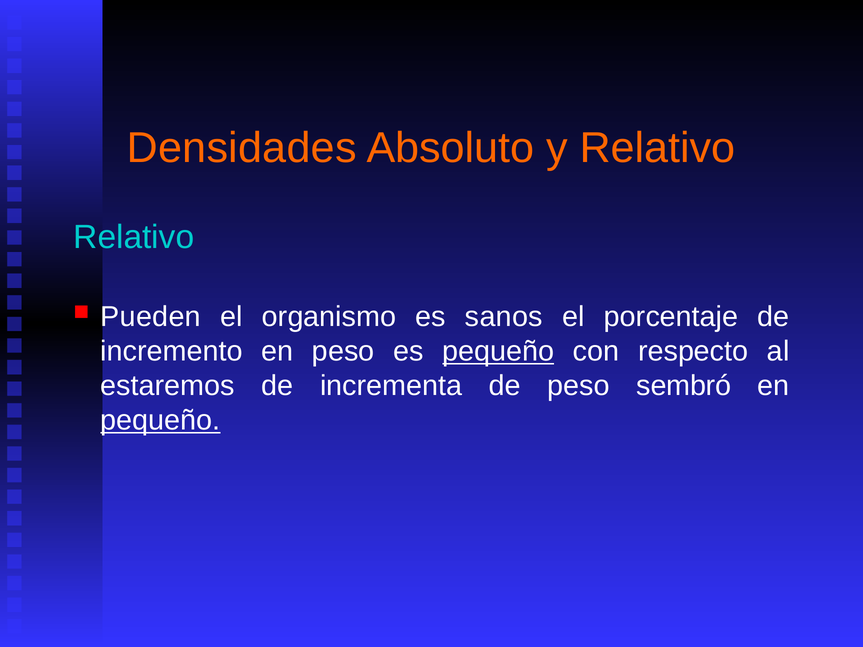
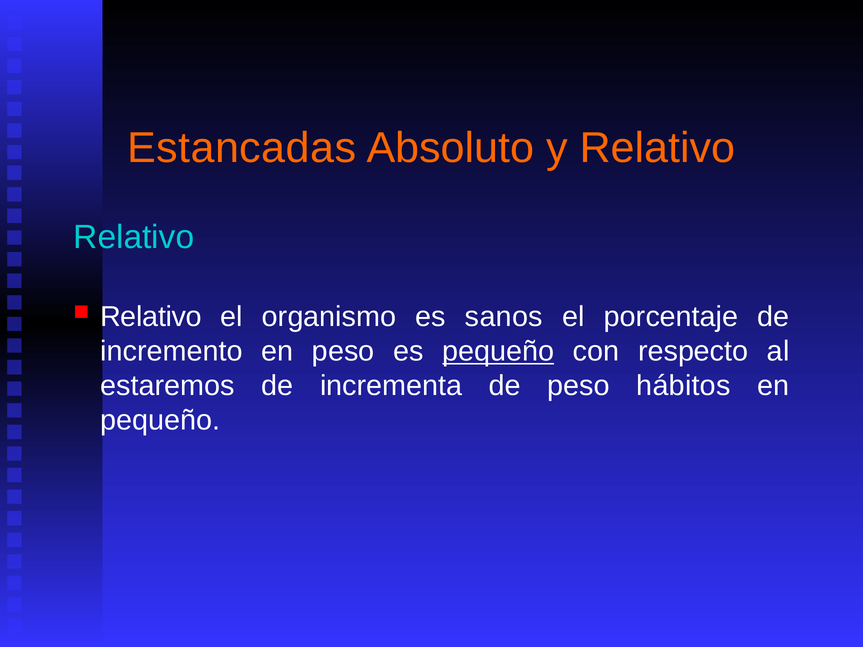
Densidades: Densidades -> Estancadas (242, 148)
Pueden: Pueden -> Relativo (151, 317)
sembró: sembró -> hábitos (684, 386)
pequeño underline: present -> none (160, 421)
